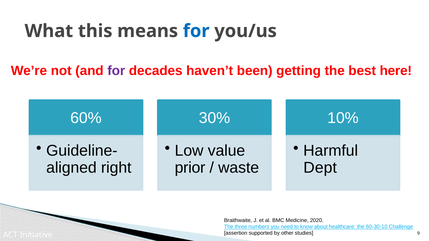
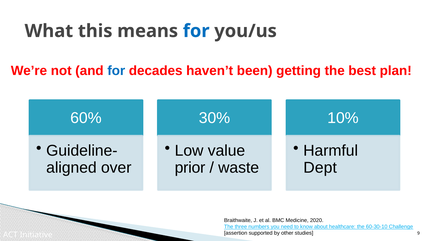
for colour: purple -> blue (116, 71)
here: here -> plan (396, 71)
right: right -> over (116, 168)
